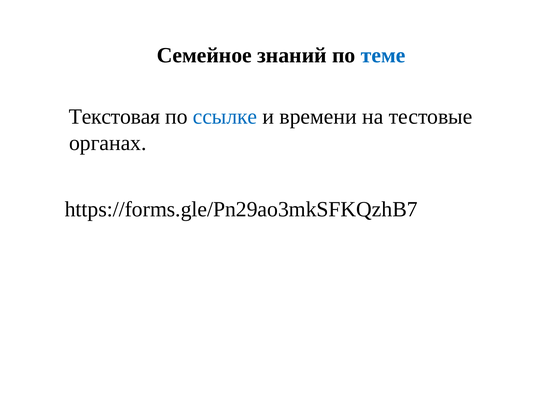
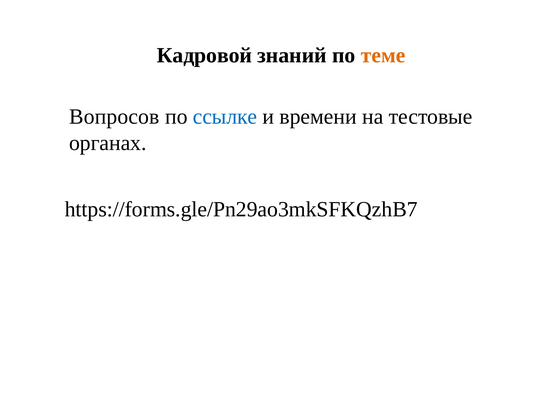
Семейное: Семейное -> Кадровой (204, 55)
теме colour: blue -> orange (383, 55)
Текстовая: Текстовая -> Вопросов (114, 117)
